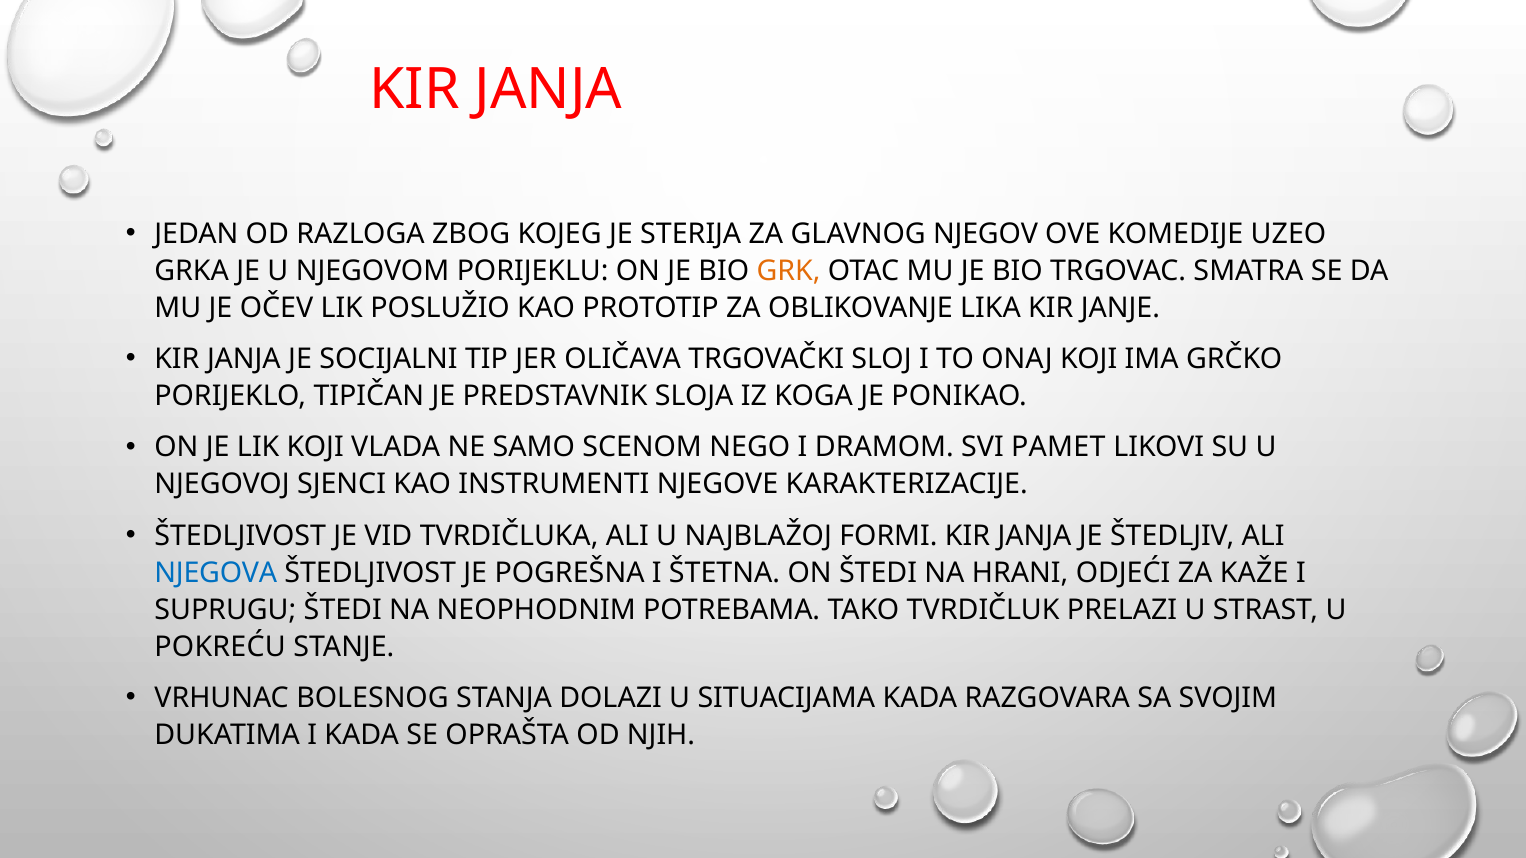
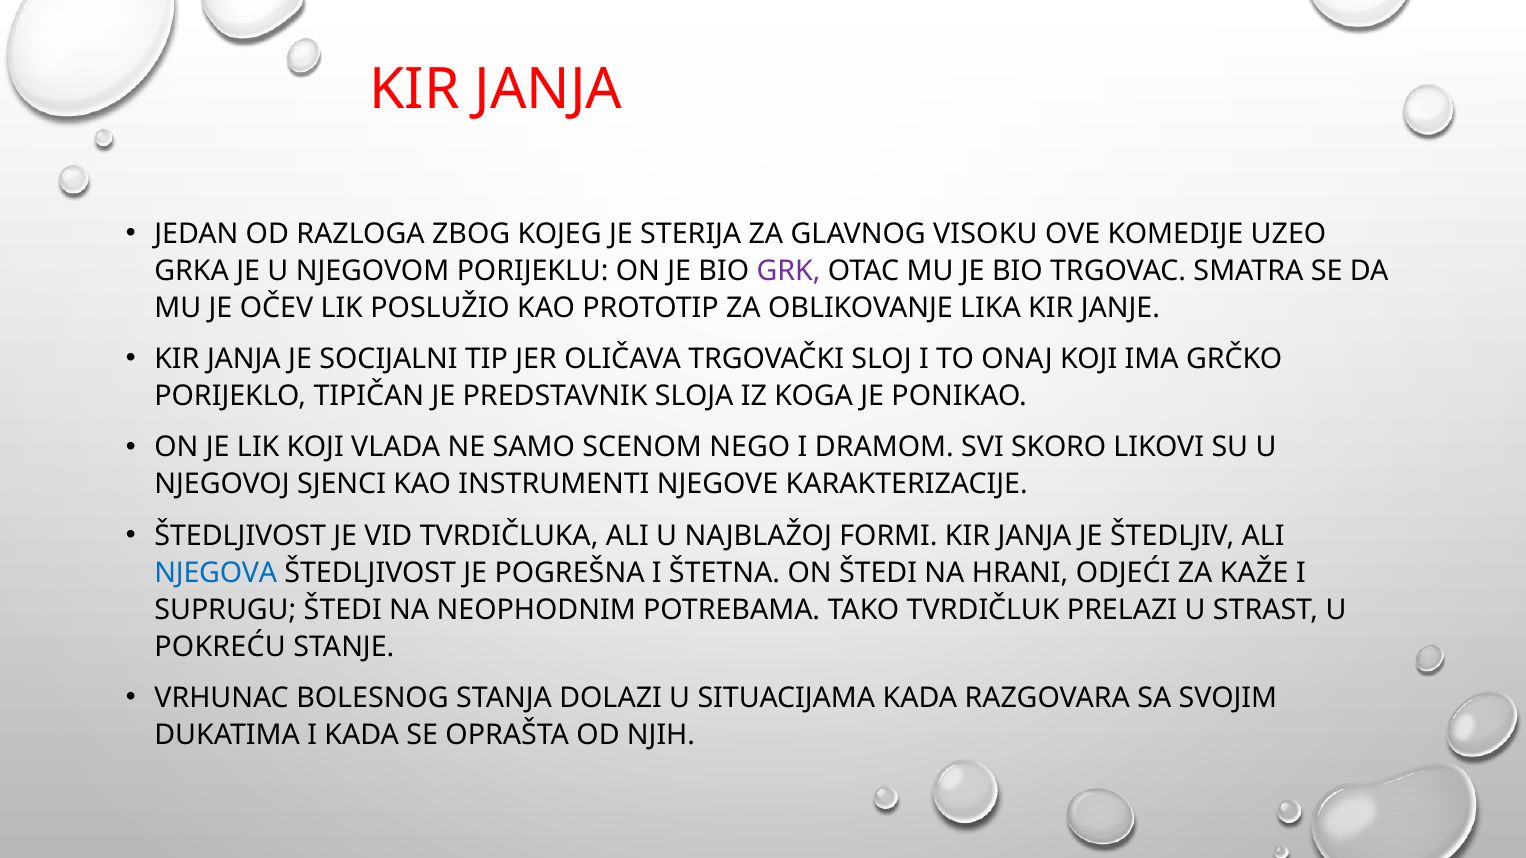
NJEGOV: NJEGOV -> VISOKU (985, 234)
GRK colour: orange -> purple (789, 271)
PAMET: PAMET -> SKORO (1059, 448)
